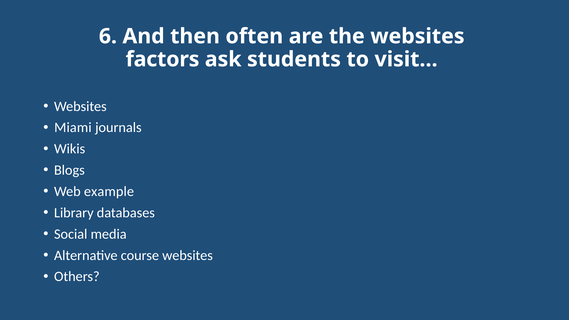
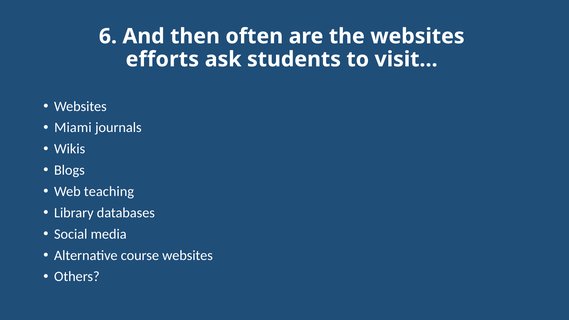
factors: factors -> efforts (162, 59)
example: example -> teaching (109, 192)
